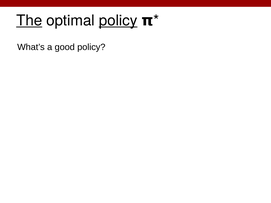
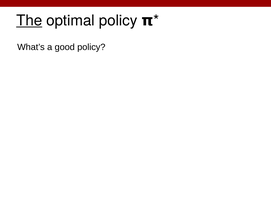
policy underline: present -> none (118, 21)
